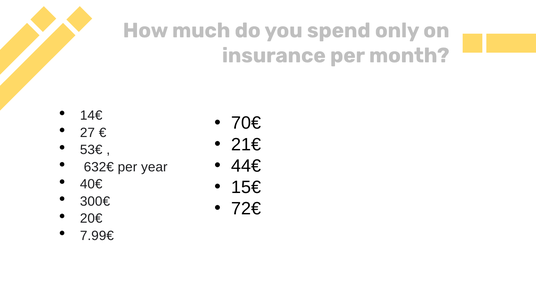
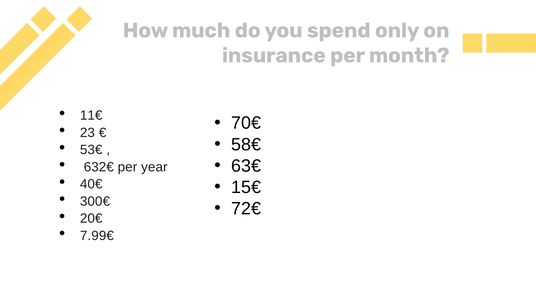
14€: 14€ -> 11€ (91, 116)
27: 27 -> 23 (87, 133)
21€: 21€ -> 58€ (246, 145)
44€: 44€ -> 63€ (246, 166)
